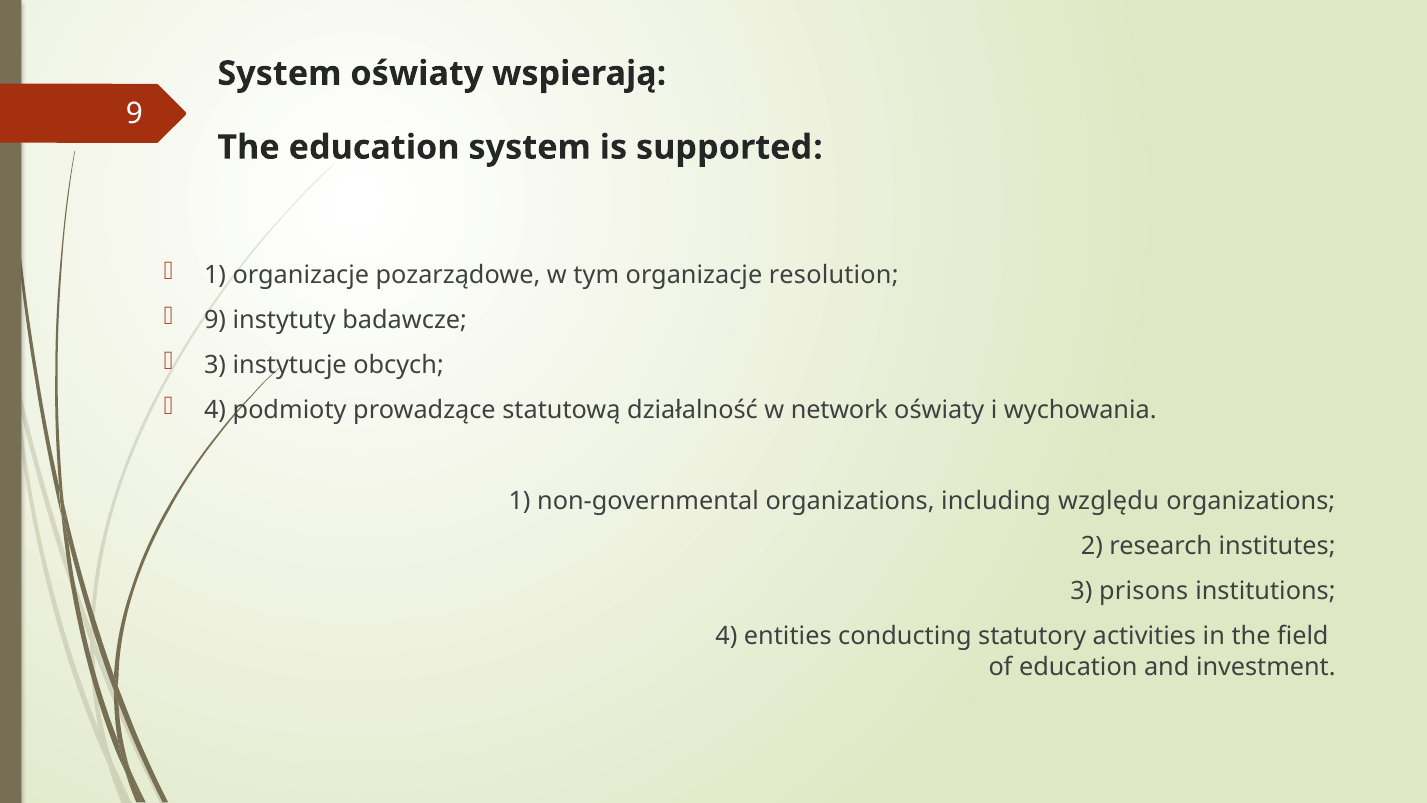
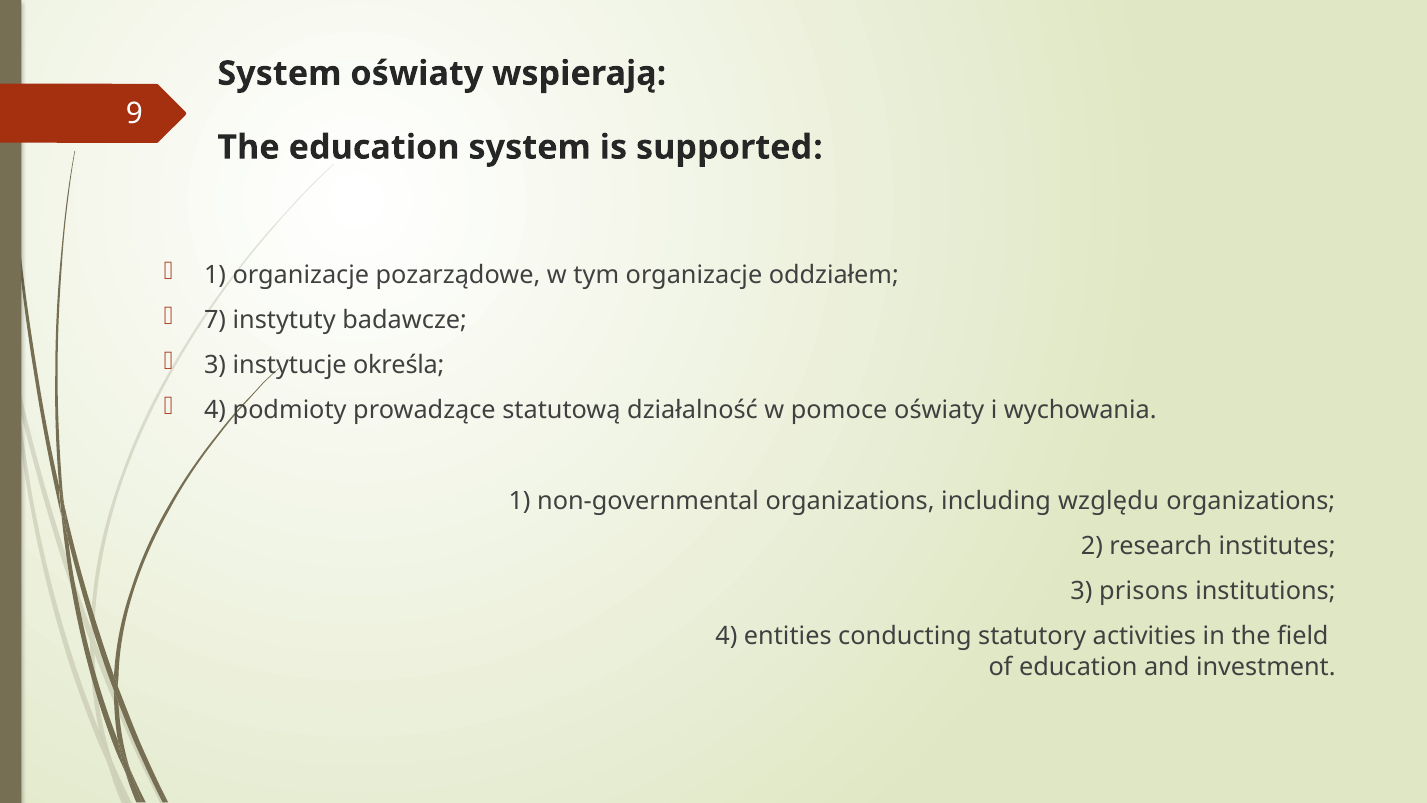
resolution: resolution -> oddziałem (834, 275)
9: 9 -> 7 (215, 320)
obcych: obcych -> określa (399, 365)
network: network -> pomoce (839, 410)
